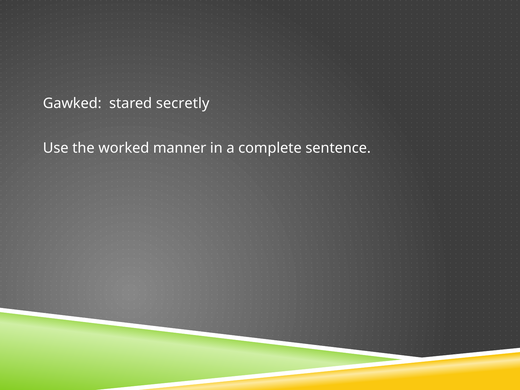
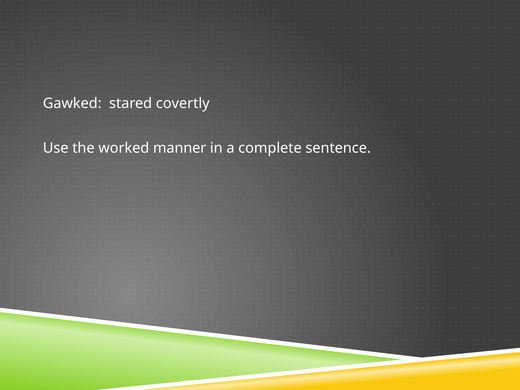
secretly: secretly -> covertly (183, 103)
